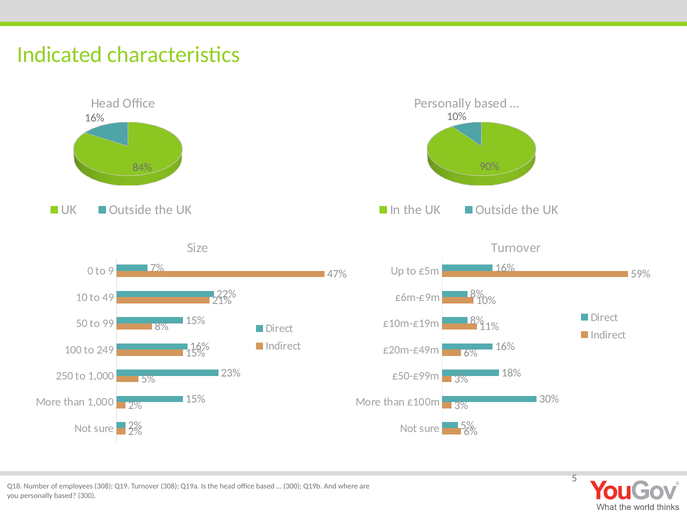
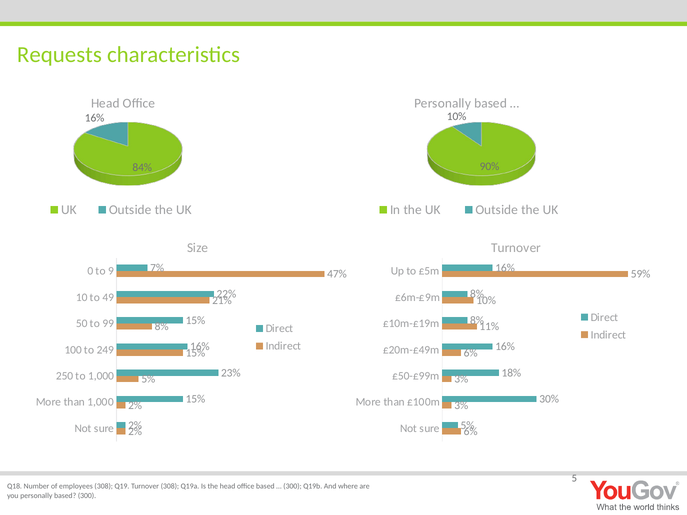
Indicated: Indicated -> Requests (59, 55)
